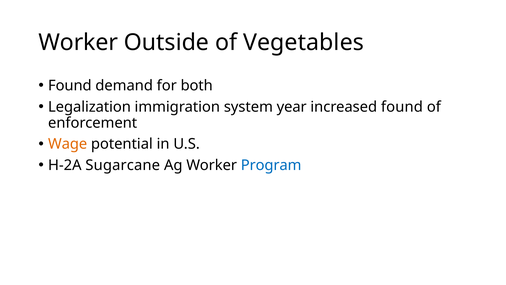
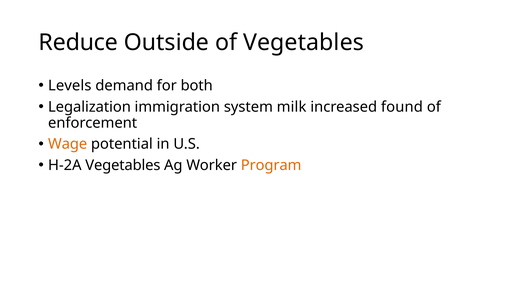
Worker: Worker -> Reduce (78, 43)
Found: Found -> Levels (70, 86)
year: year -> milk (292, 107)
H-2A Sugarcane: Sugarcane -> Vegetables (123, 165)
Program colour: blue -> orange (271, 165)
